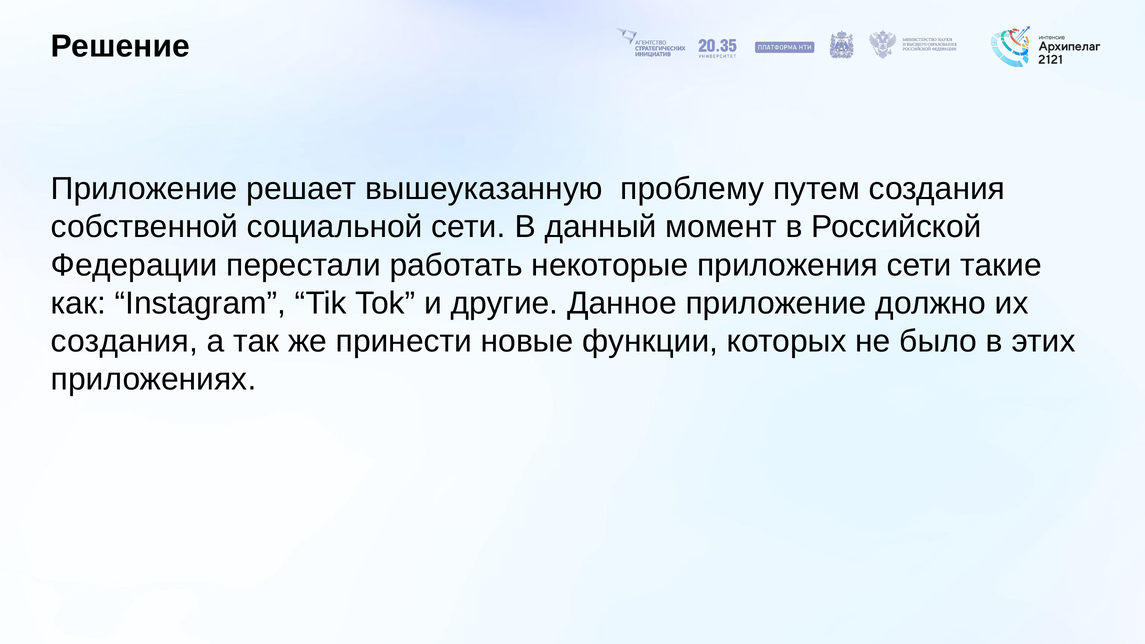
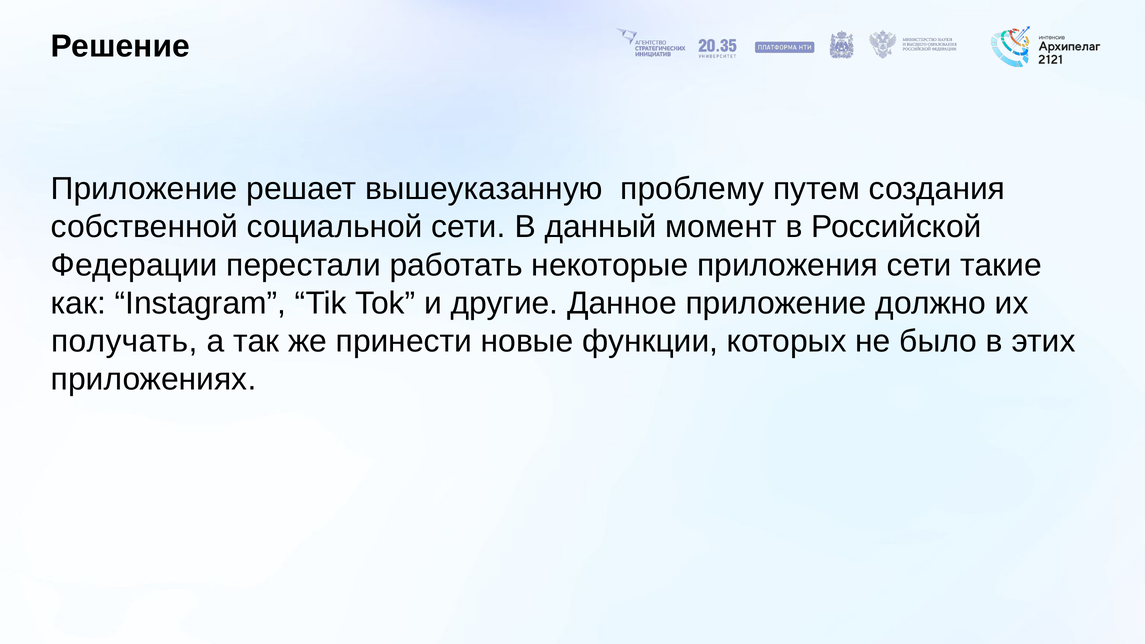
создания: создания -> получать (124, 342)
